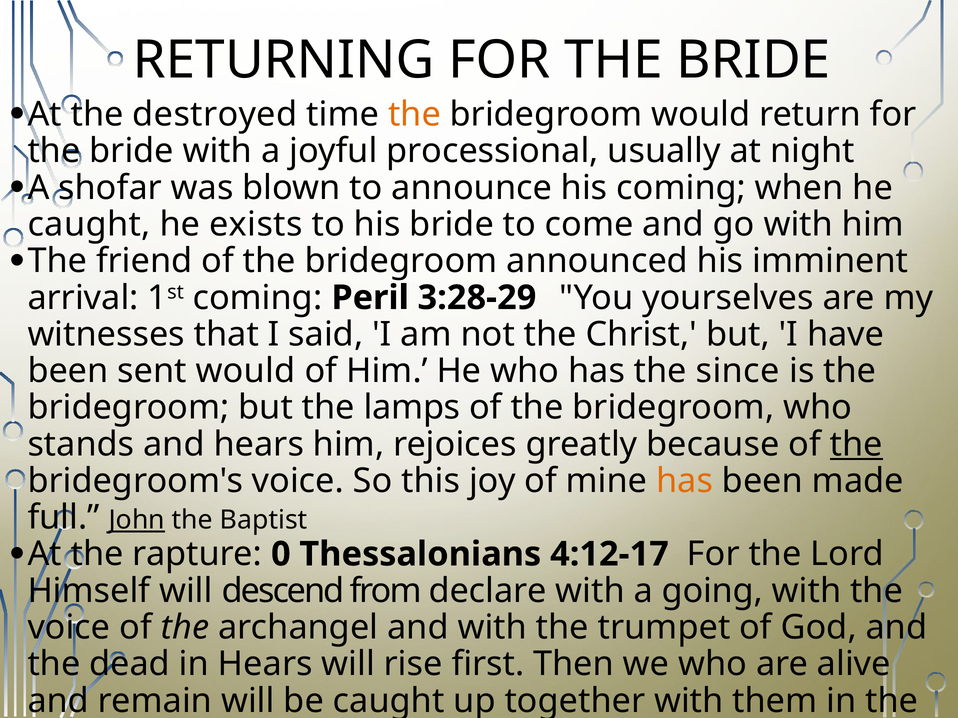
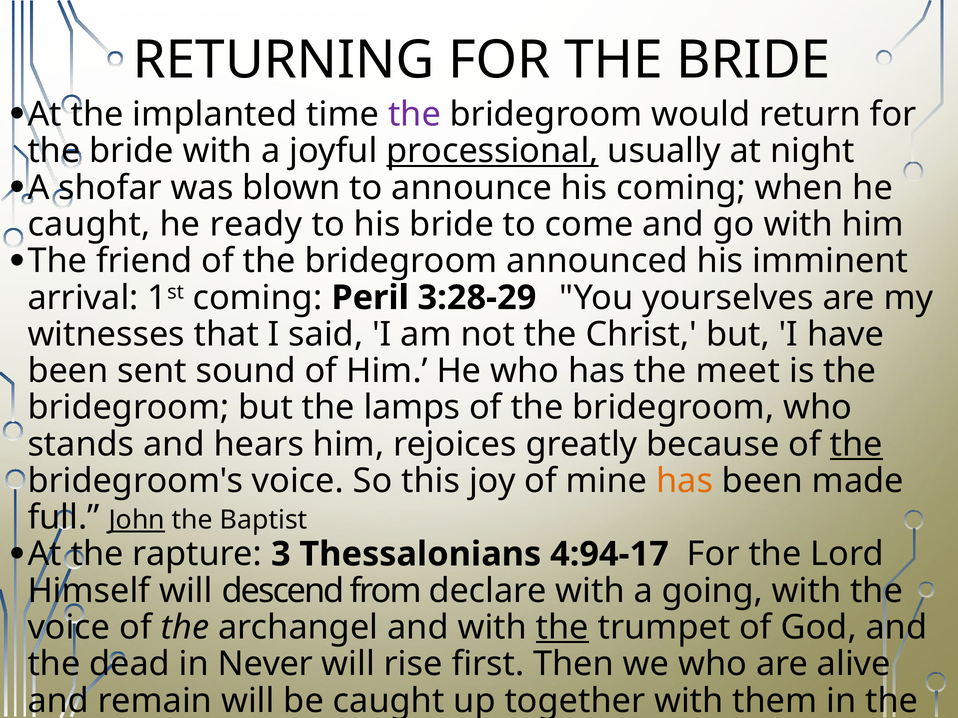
destroyed: destroyed -> implanted (215, 115)
the colour: orange -> purple (414, 115)
processional underline: none -> present (492, 151)
exists: exists -> ready (256, 225)
sent would: would -> sound (246, 371)
the since: since -> meet (738, 371)
0: 0 -> 3 (281, 555)
4:12-17: 4:12-17 -> 4:94-17 (609, 555)
the underline: none -> present (562, 628)
in Hears: Hears -> Never (265, 665)
